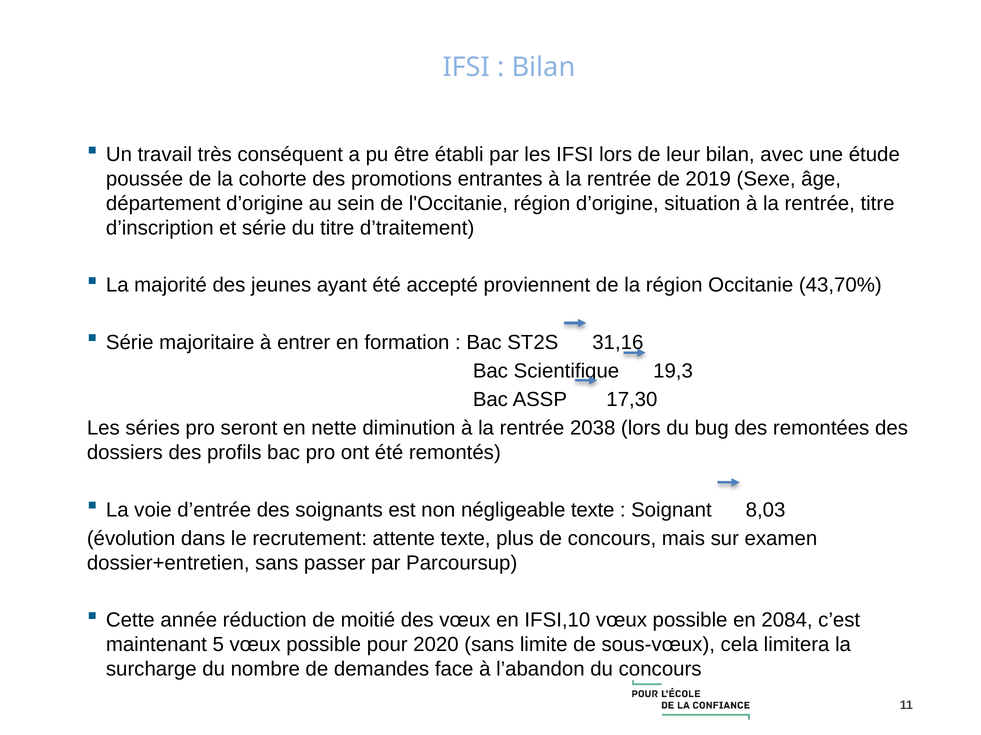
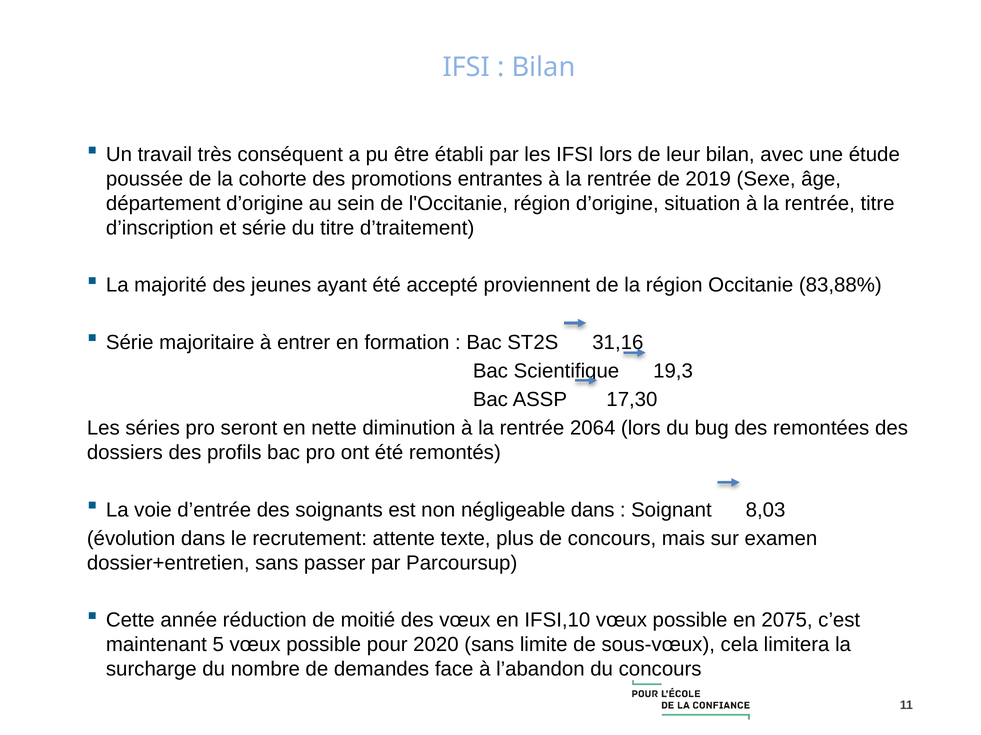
43,70%: 43,70% -> 83,88% (840, 286)
2038: 2038 -> 2064 (593, 429)
négligeable texte: texte -> dans (593, 510)
2084: 2084 -> 2075 (787, 621)
